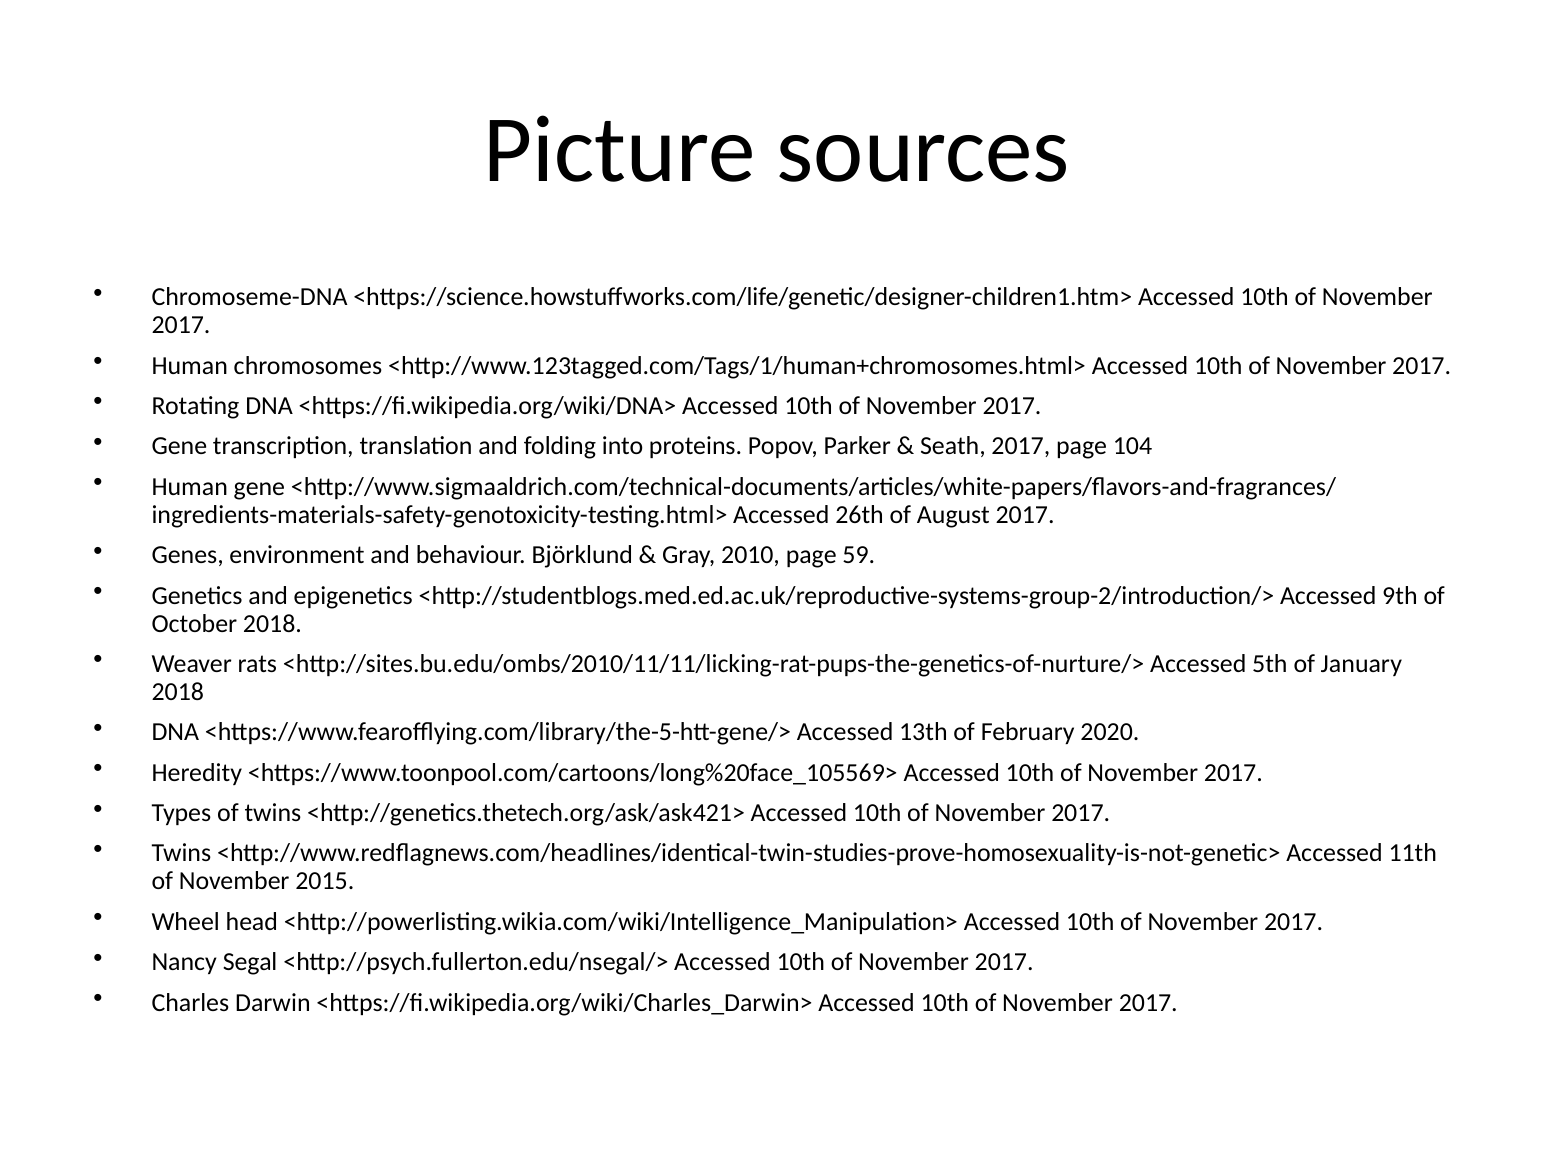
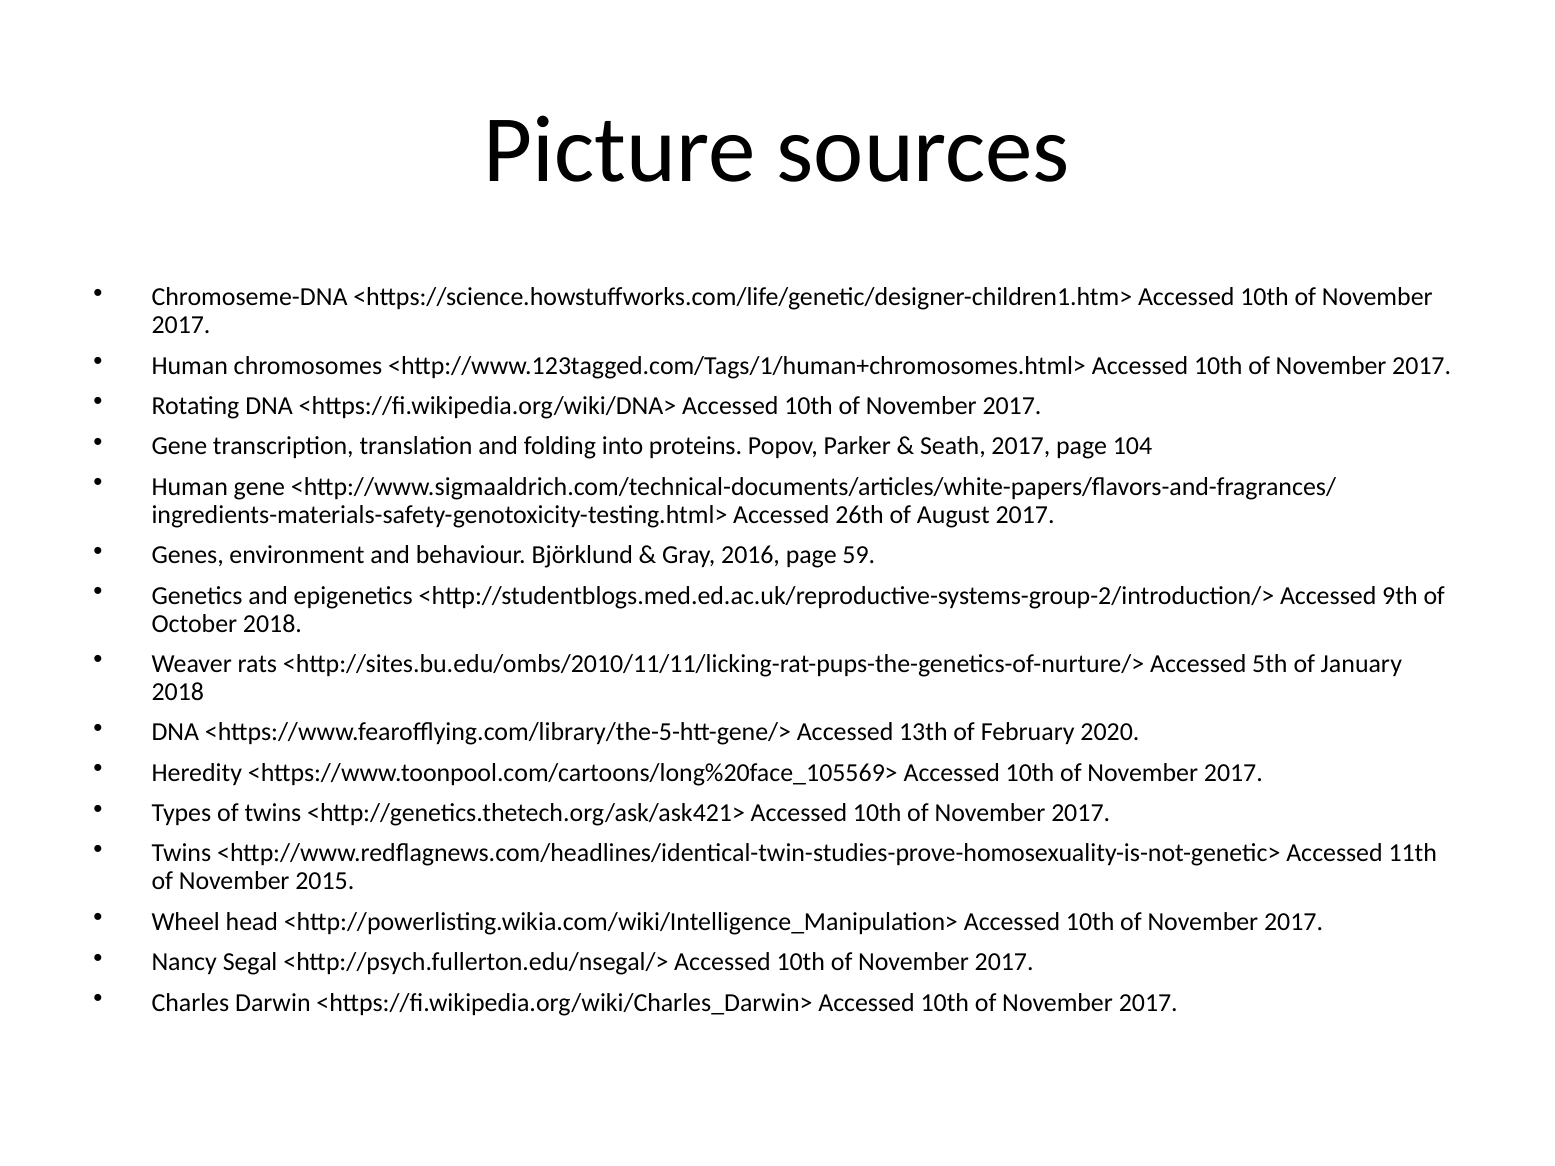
2010: 2010 -> 2016 (751, 555)
